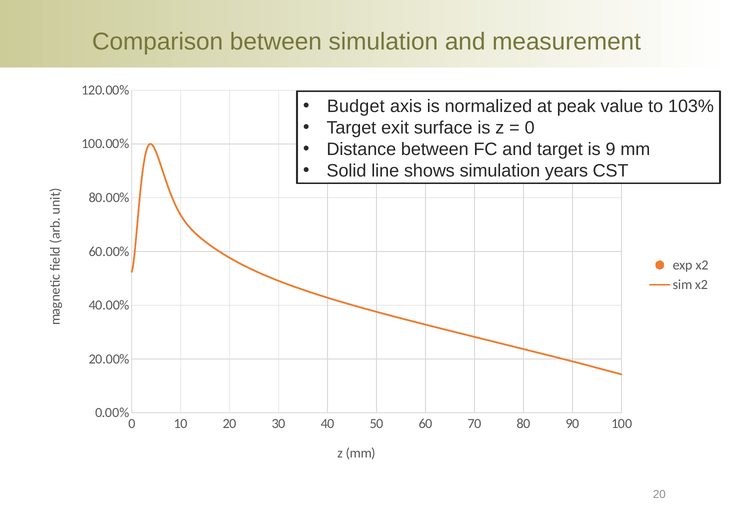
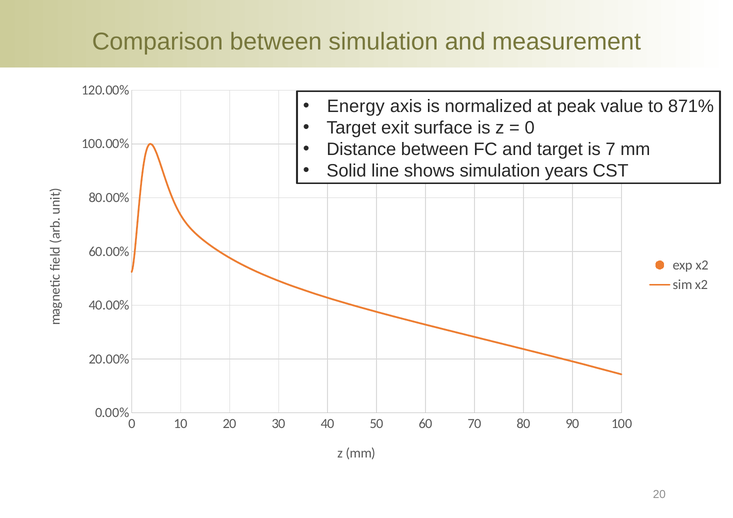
Budget: Budget -> Energy (356, 106)
103%: 103% -> 871% (691, 106)
9: 9 -> 7 (611, 149)
